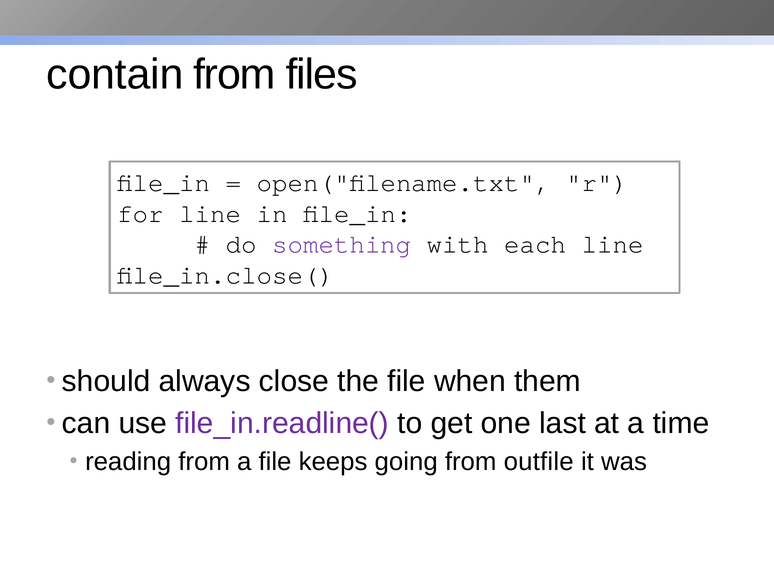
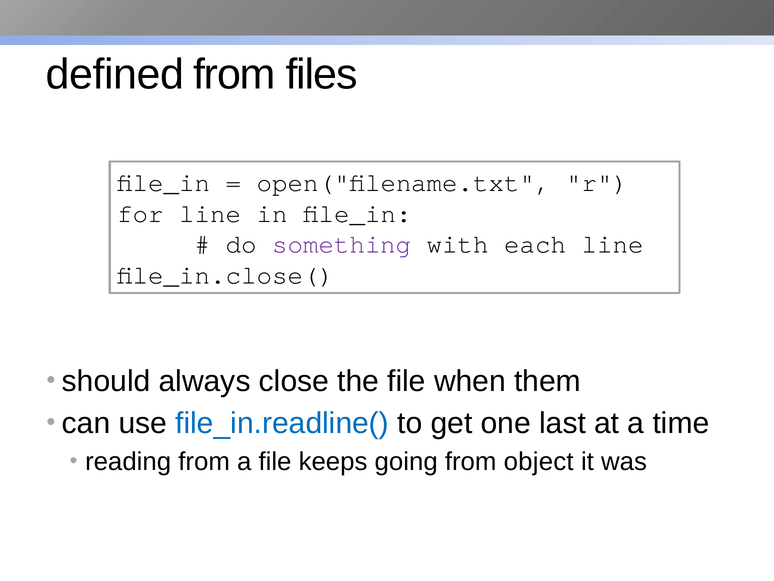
contain: contain -> defined (115, 75)
file_in.readline( colour: purple -> blue (282, 423)
outfile: outfile -> object (539, 461)
